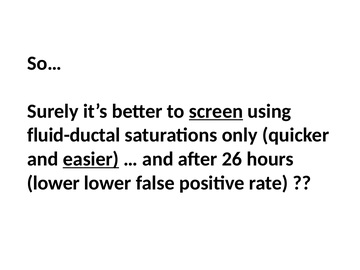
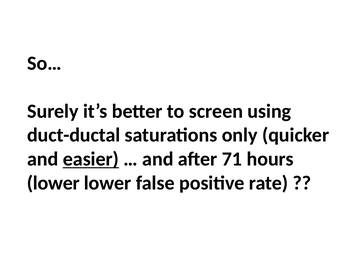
screen underline: present -> none (216, 111)
fluid-ductal: fluid-ductal -> duct-ductal (74, 135)
26: 26 -> 71 (232, 159)
